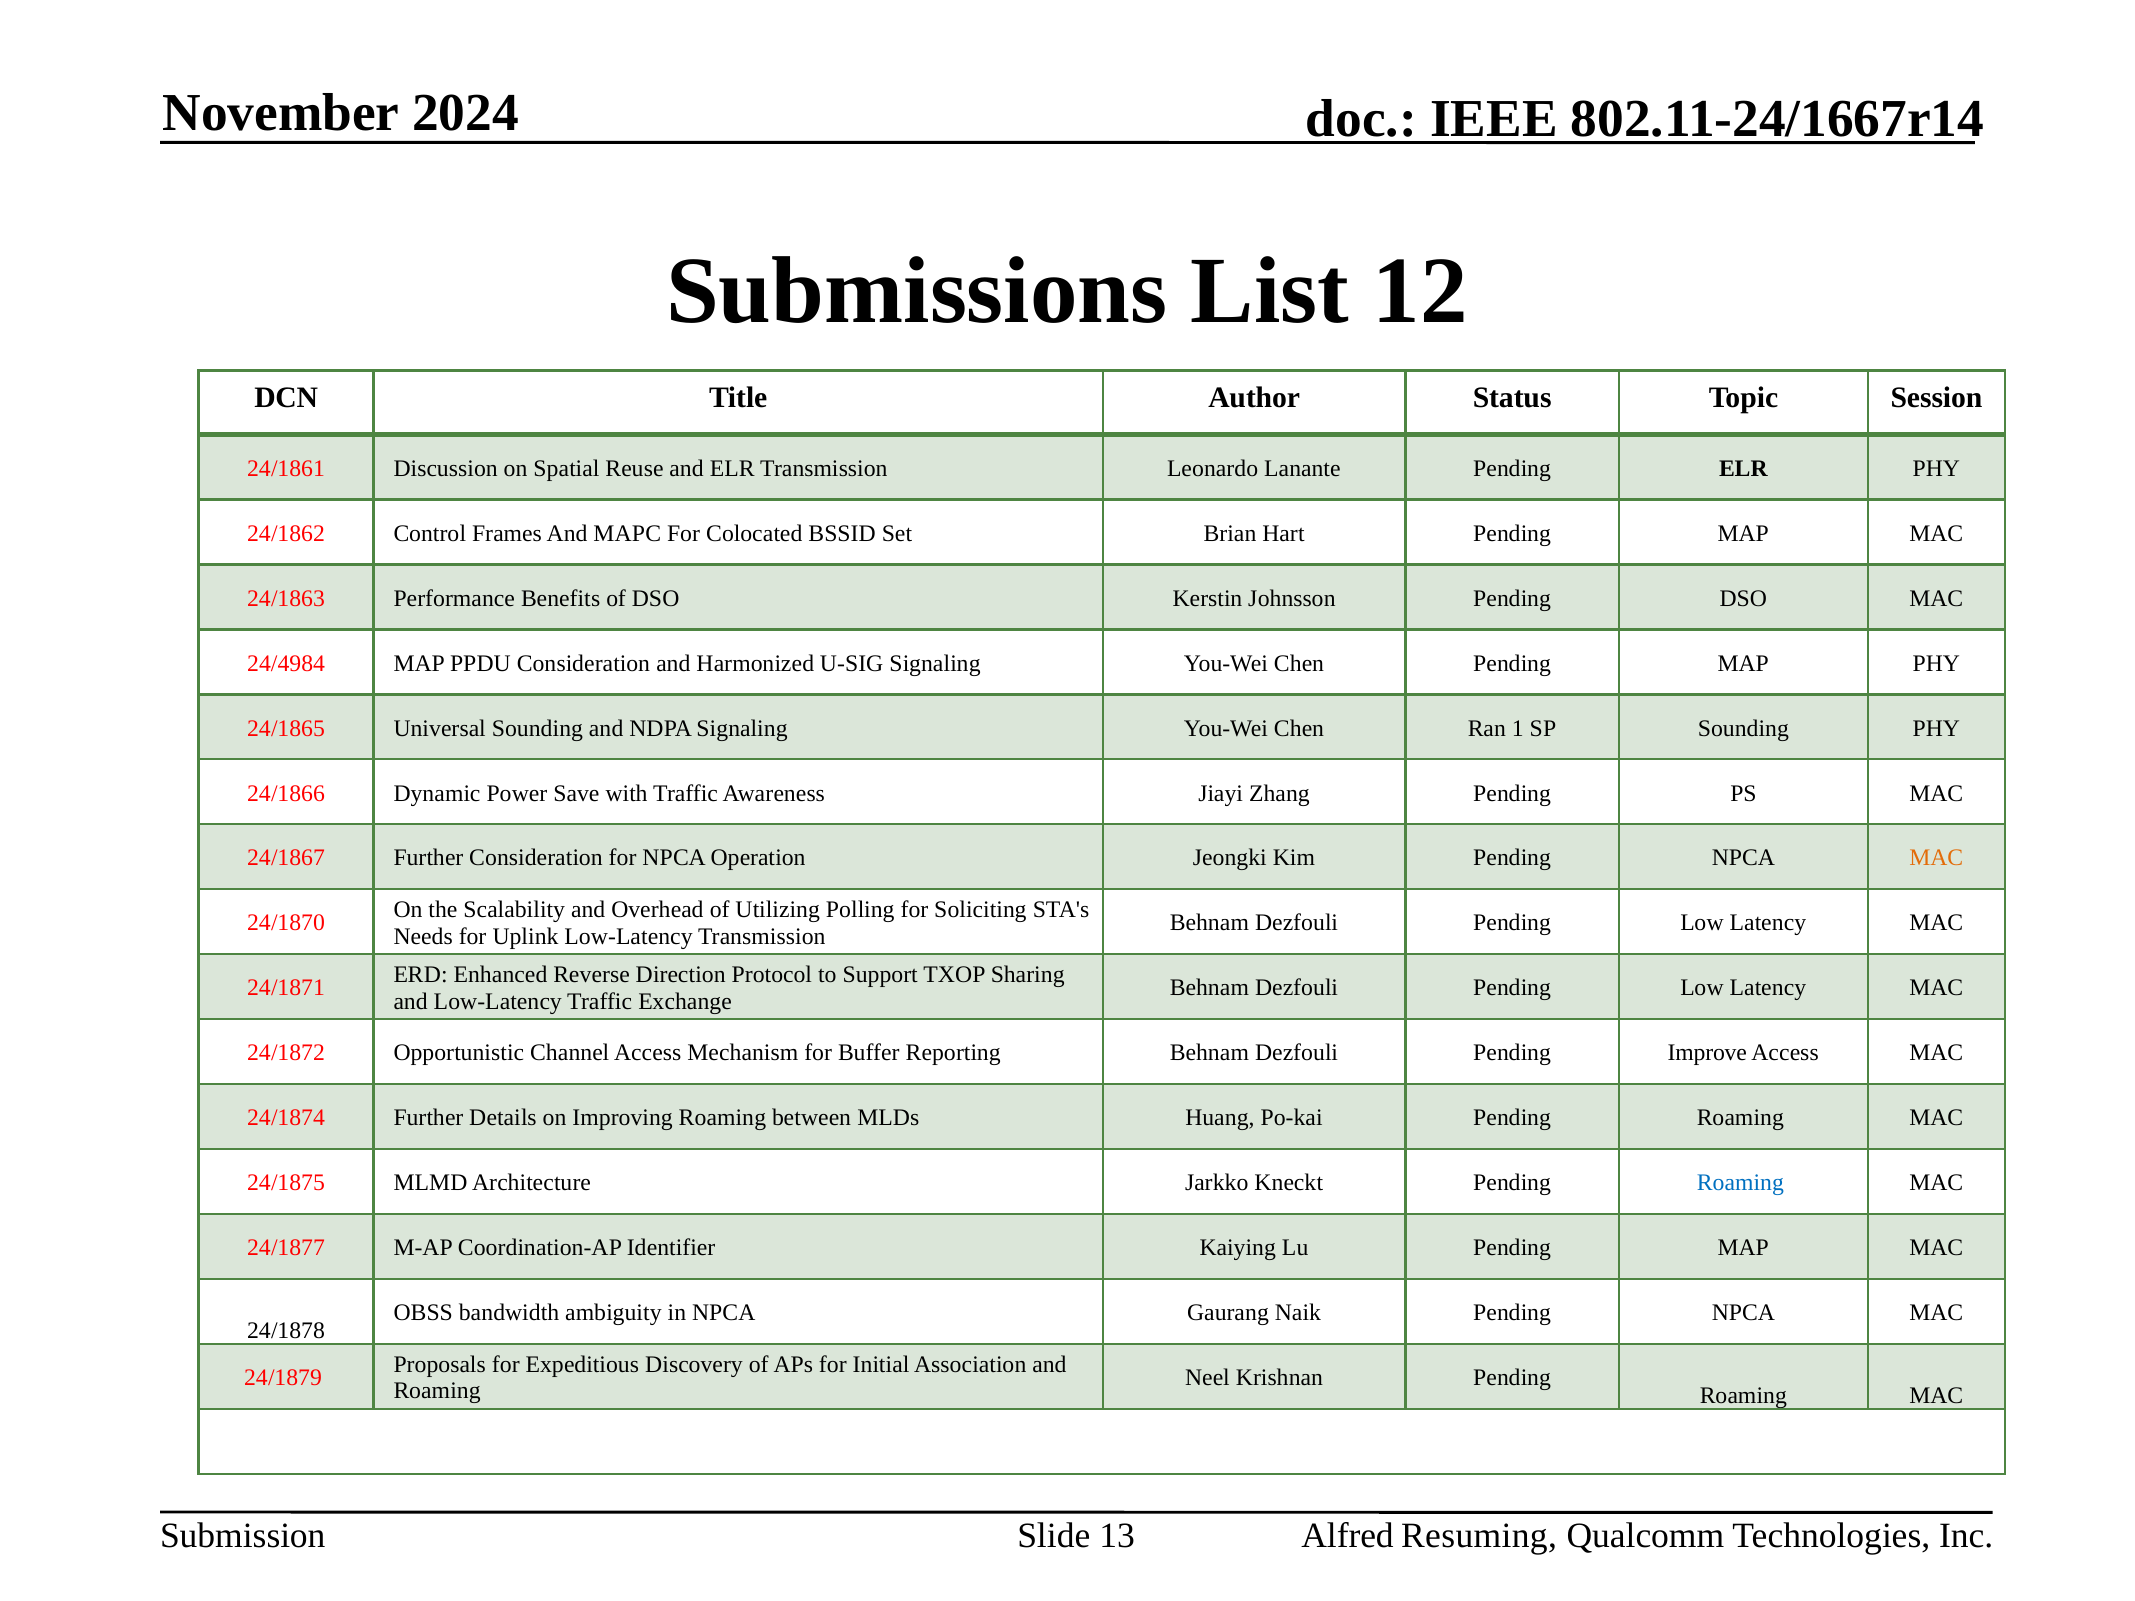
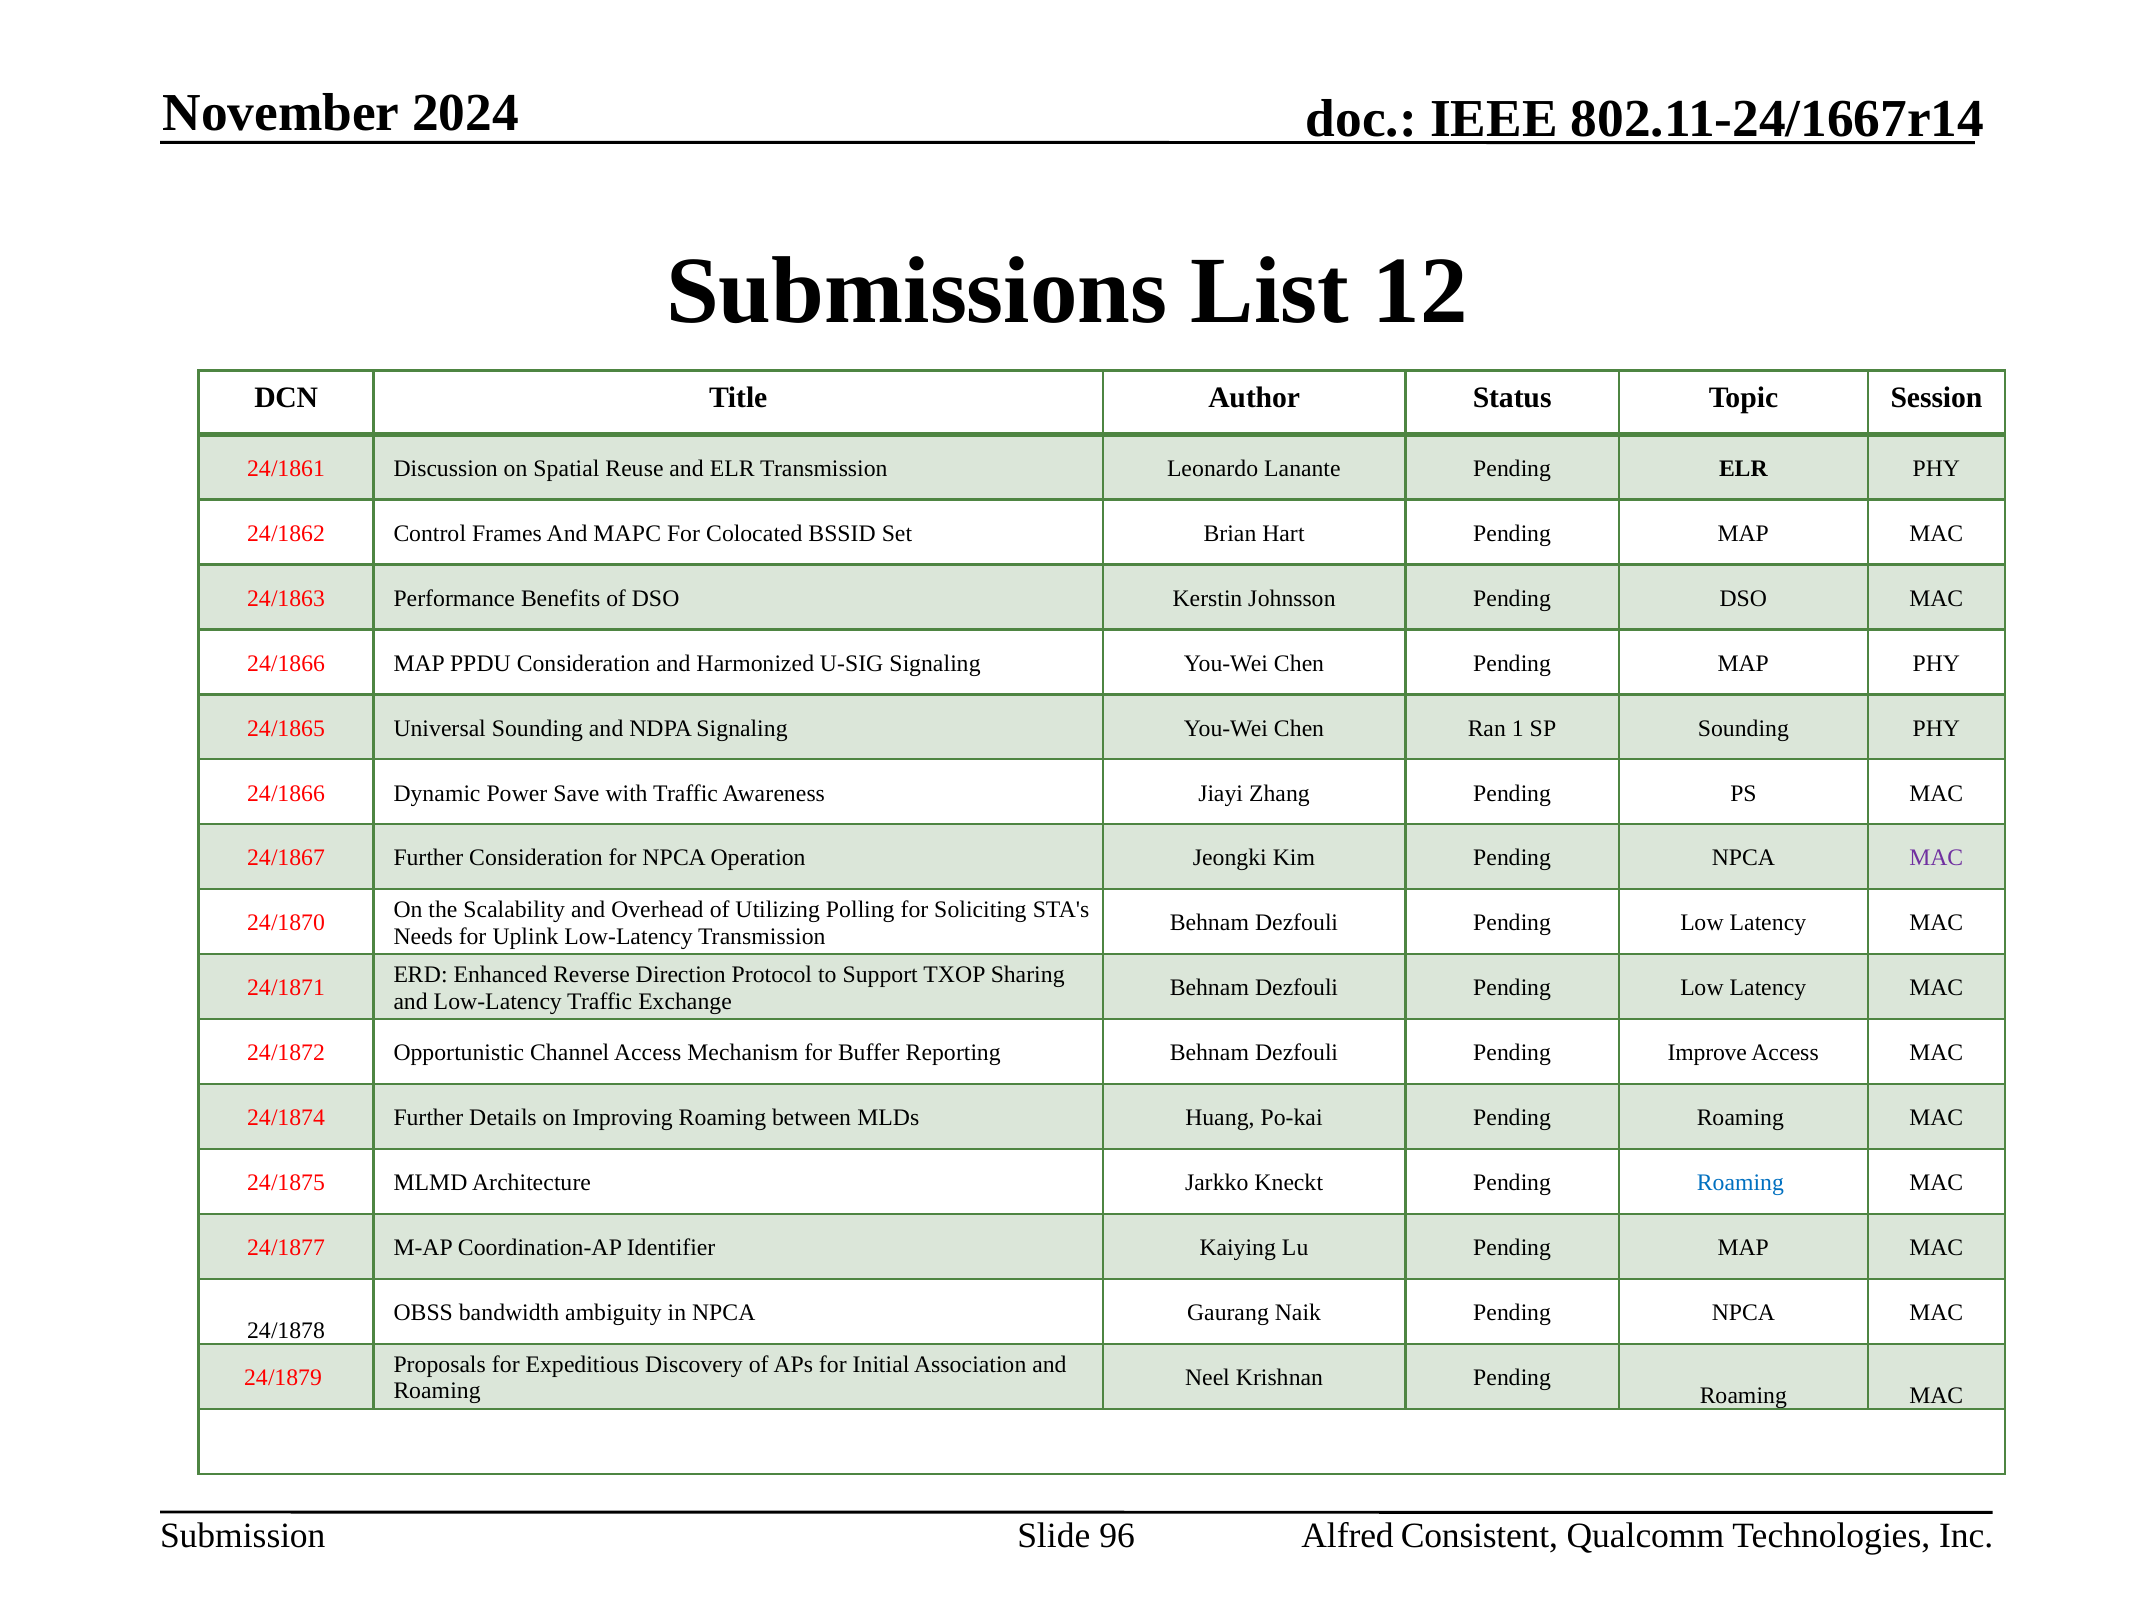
24/4984: 24/4984 -> 24/1866 (286, 663)
MAC colour: orange -> purple (1936, 858)
13: 13 -> 96 (1117, 1536)
Resuming: Resuming -> Consistent (1479, 1536)
